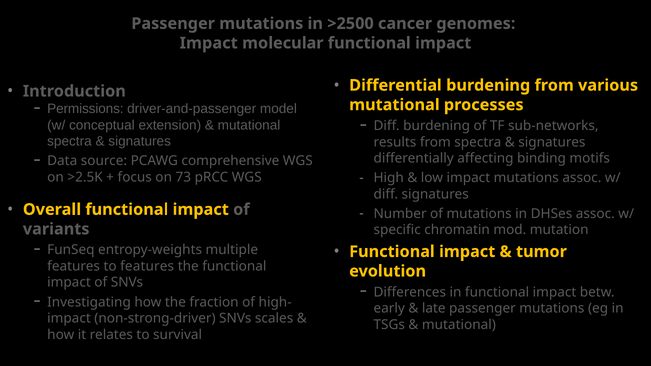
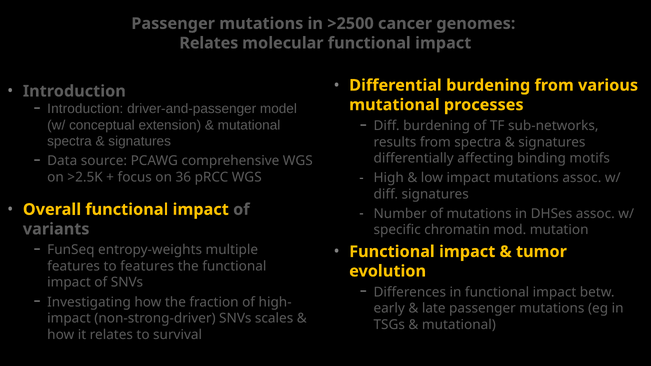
Impact: Impact -> Relates (209, 43)
Permissions: Permissions -> Introduction (85, 109)
73: 73 -> 36 (183, 177)
